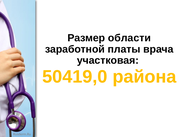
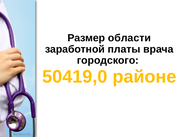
участковая: участковая -> городского (108, 61)
района: района -> районе (144, 77)
